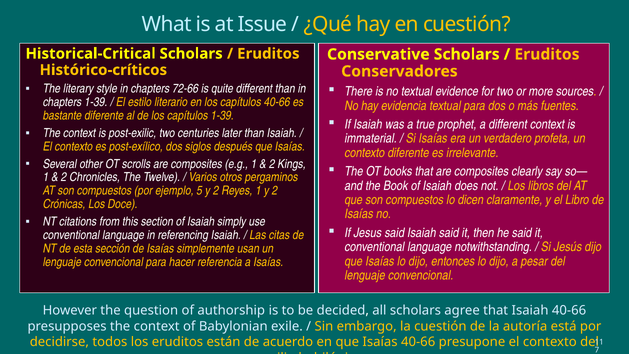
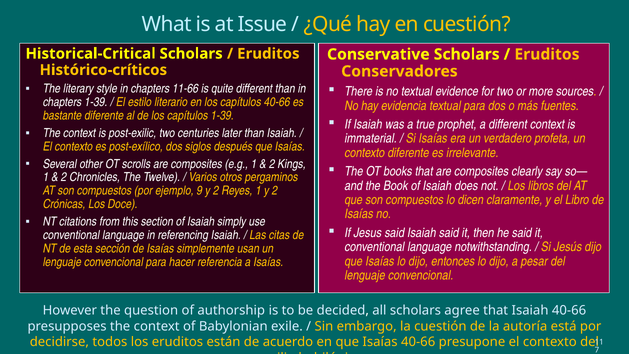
72-66: 72-66 -> 11-66 (185, 89)
5: 5 -> 9 (200, 191)
